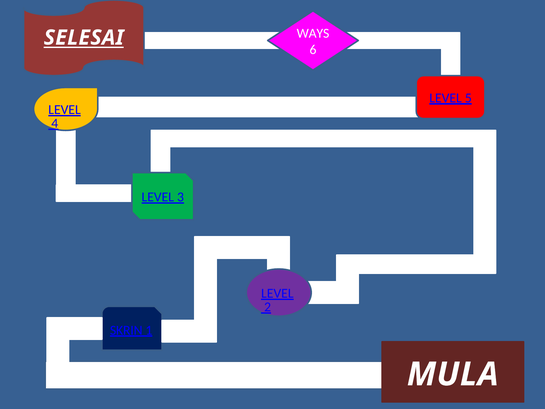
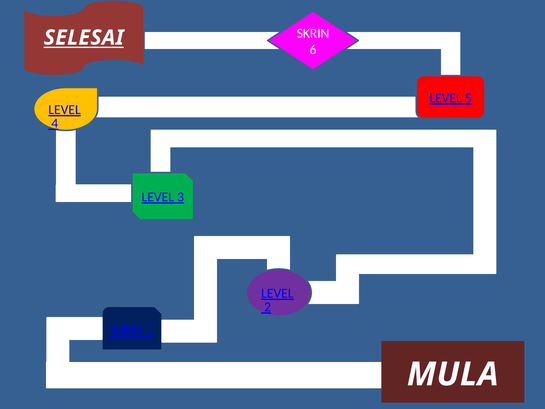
SELESAI WAYS: WAYS -> SKRIN (313, 33)
